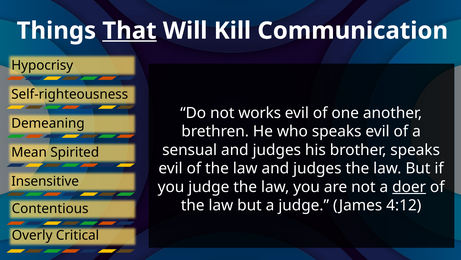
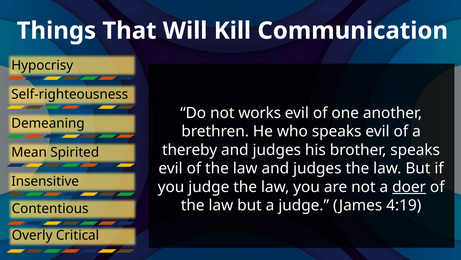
That underline: present -> none (129, 31)
sensual: sensual -> thereby (190, 150)
4:12: 4:12 -> 4:19 (404, 205)
